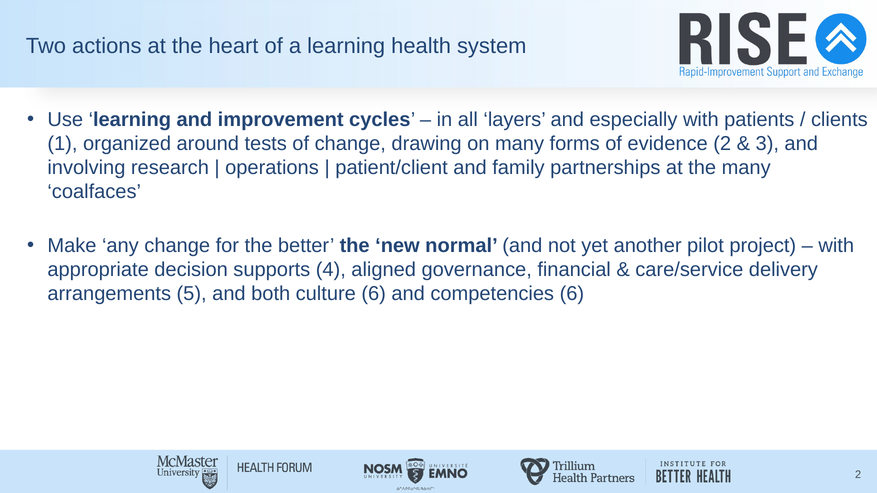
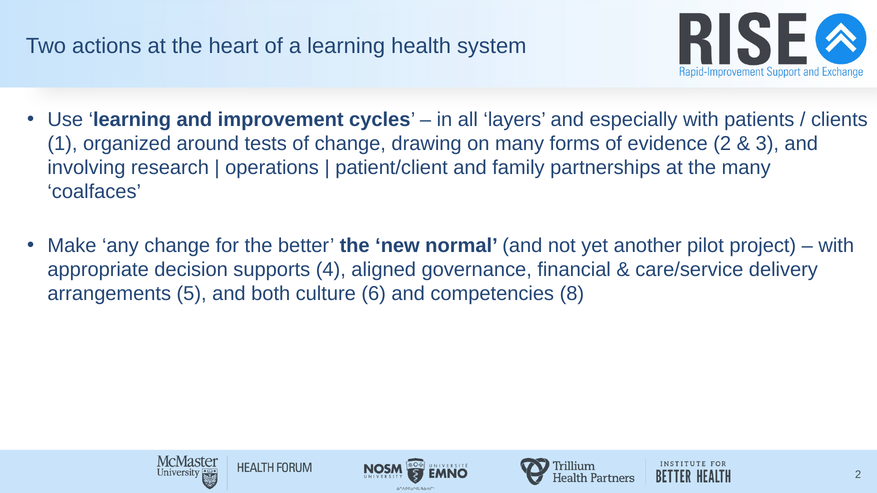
competencies 6: 6 -> 8 (572, 294)
